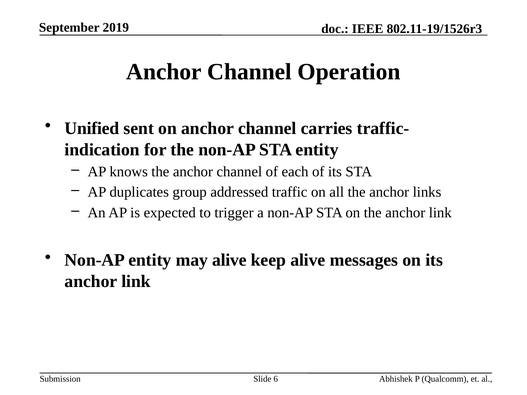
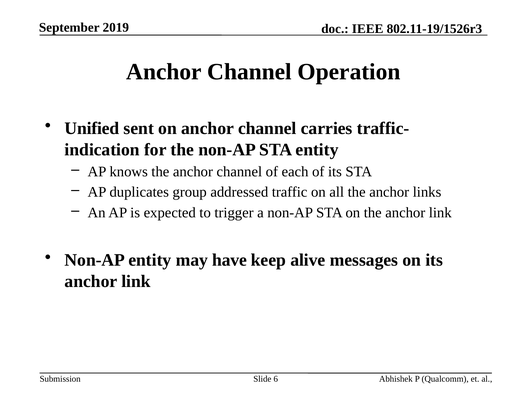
may alive: alive -> have (230, 260)
